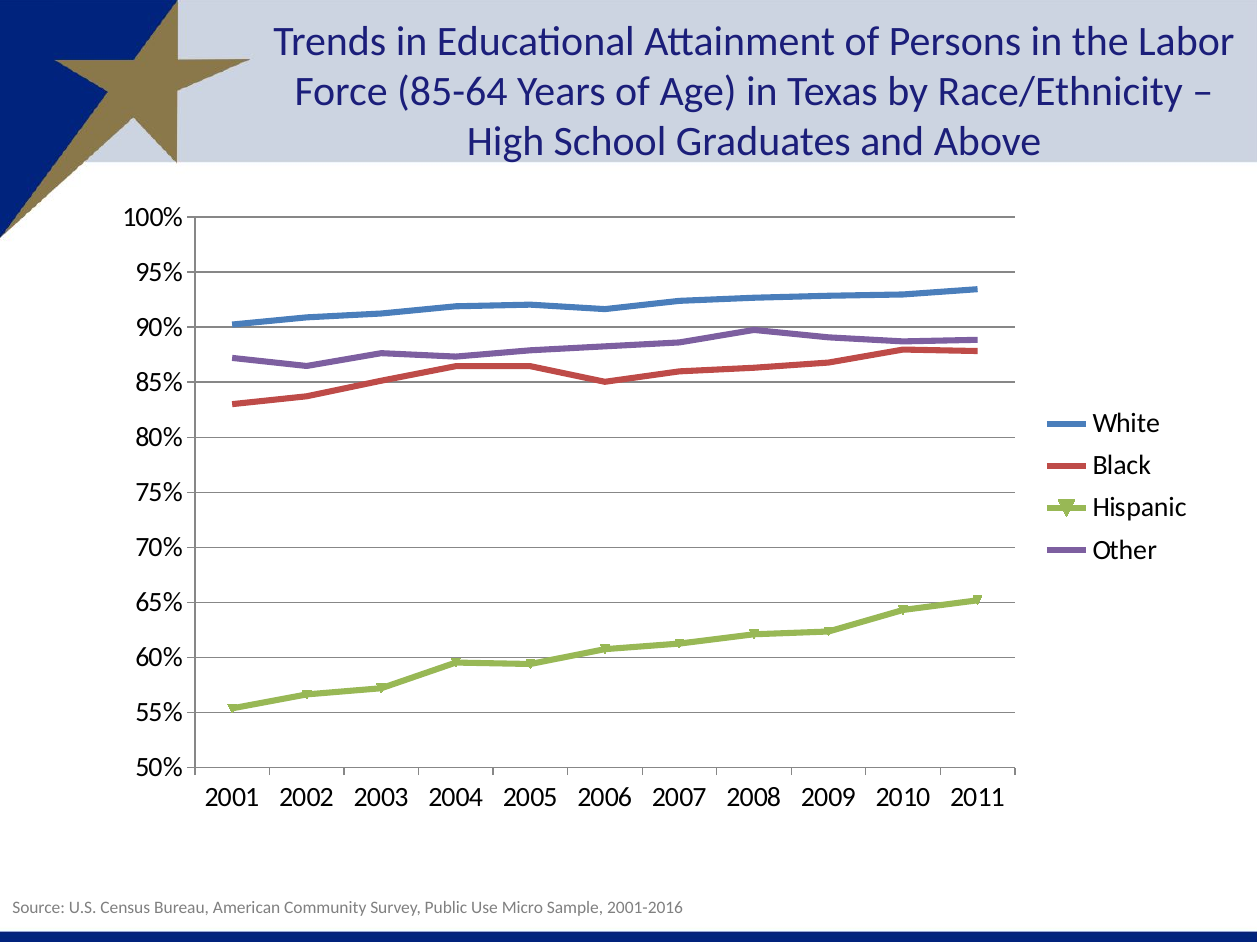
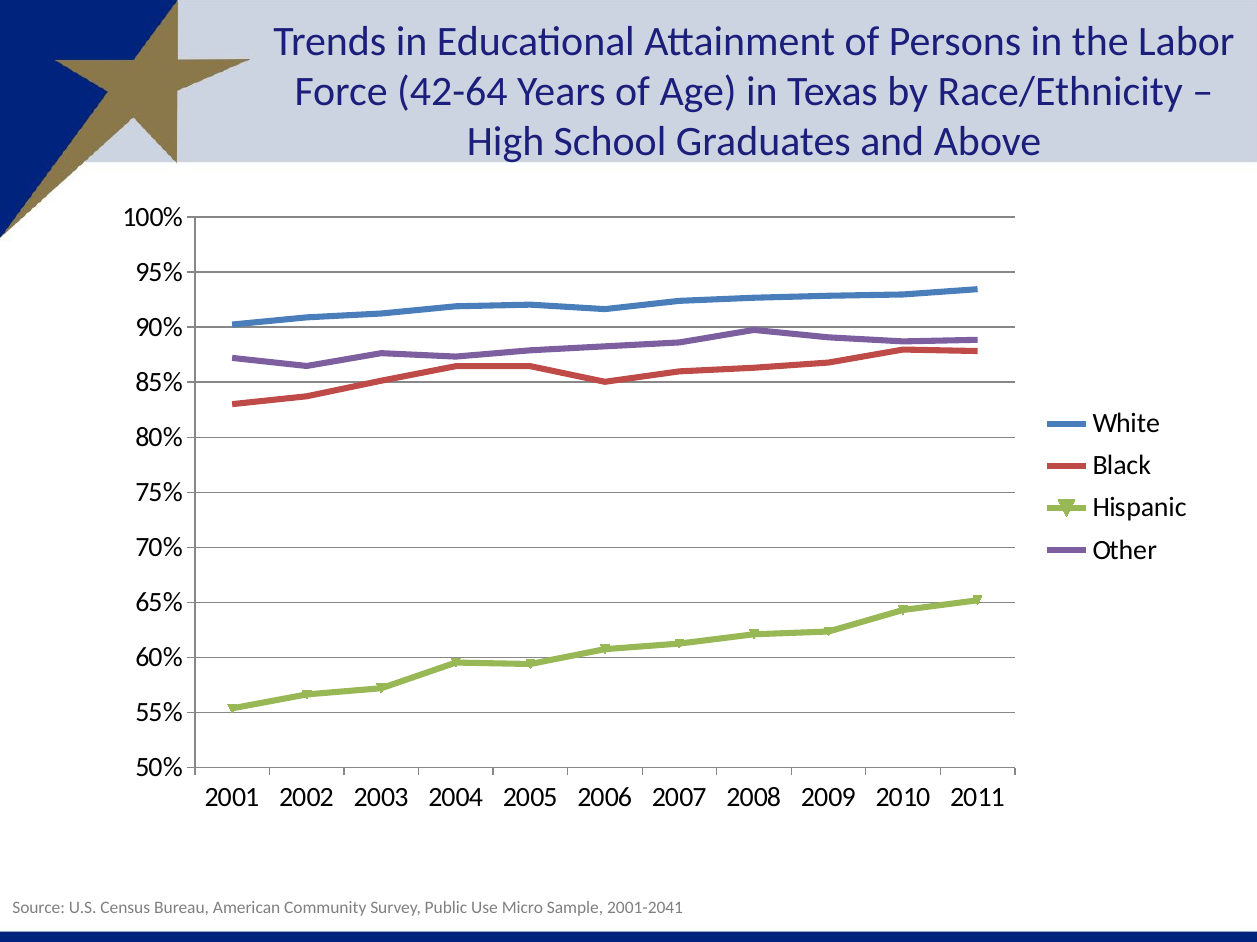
85-64: 85-64 -> 42-64 (452, 92)
2001-2016: 2001-2016 -> 2001-2041 (645, 908)
